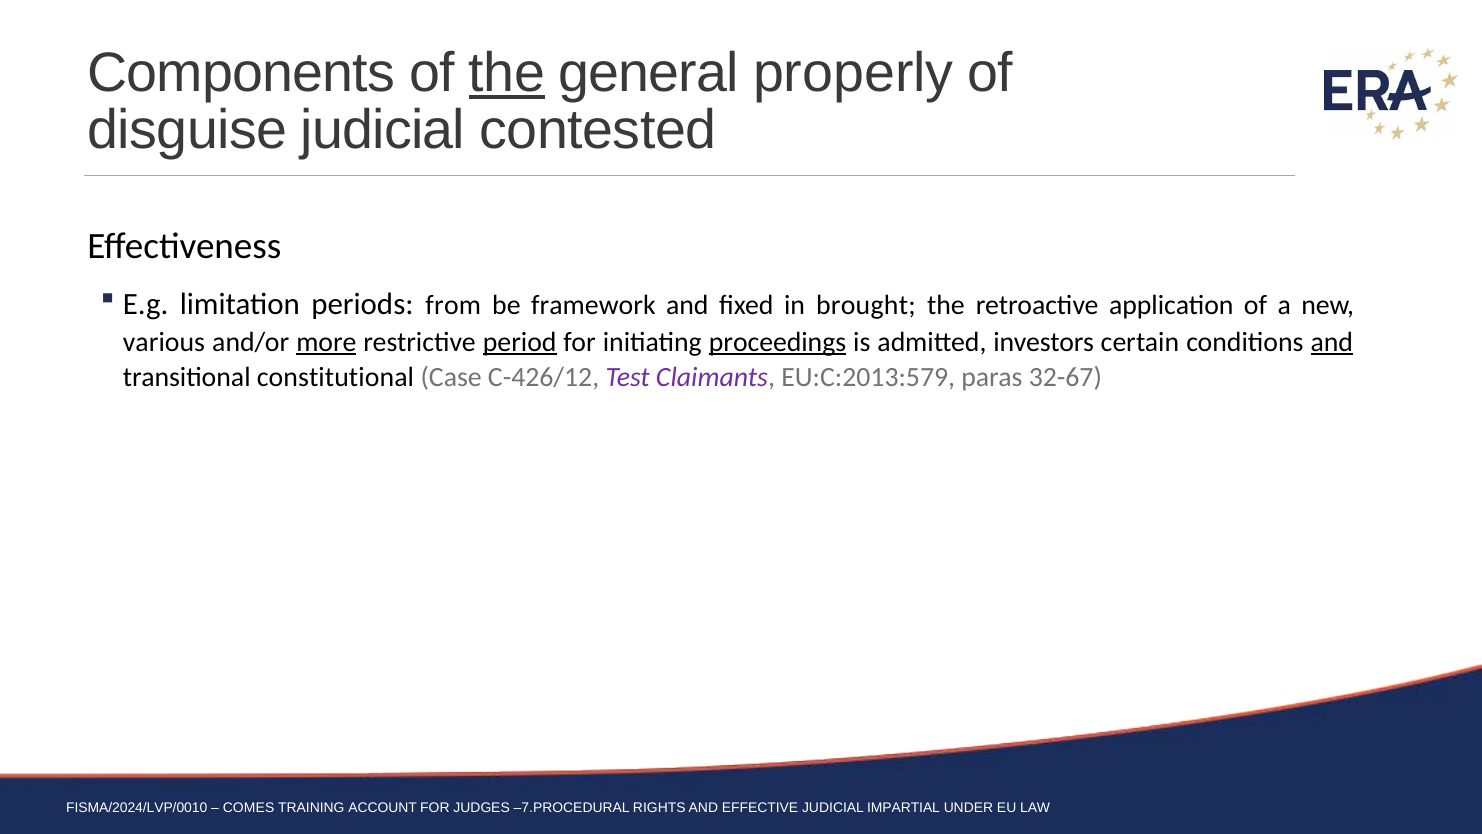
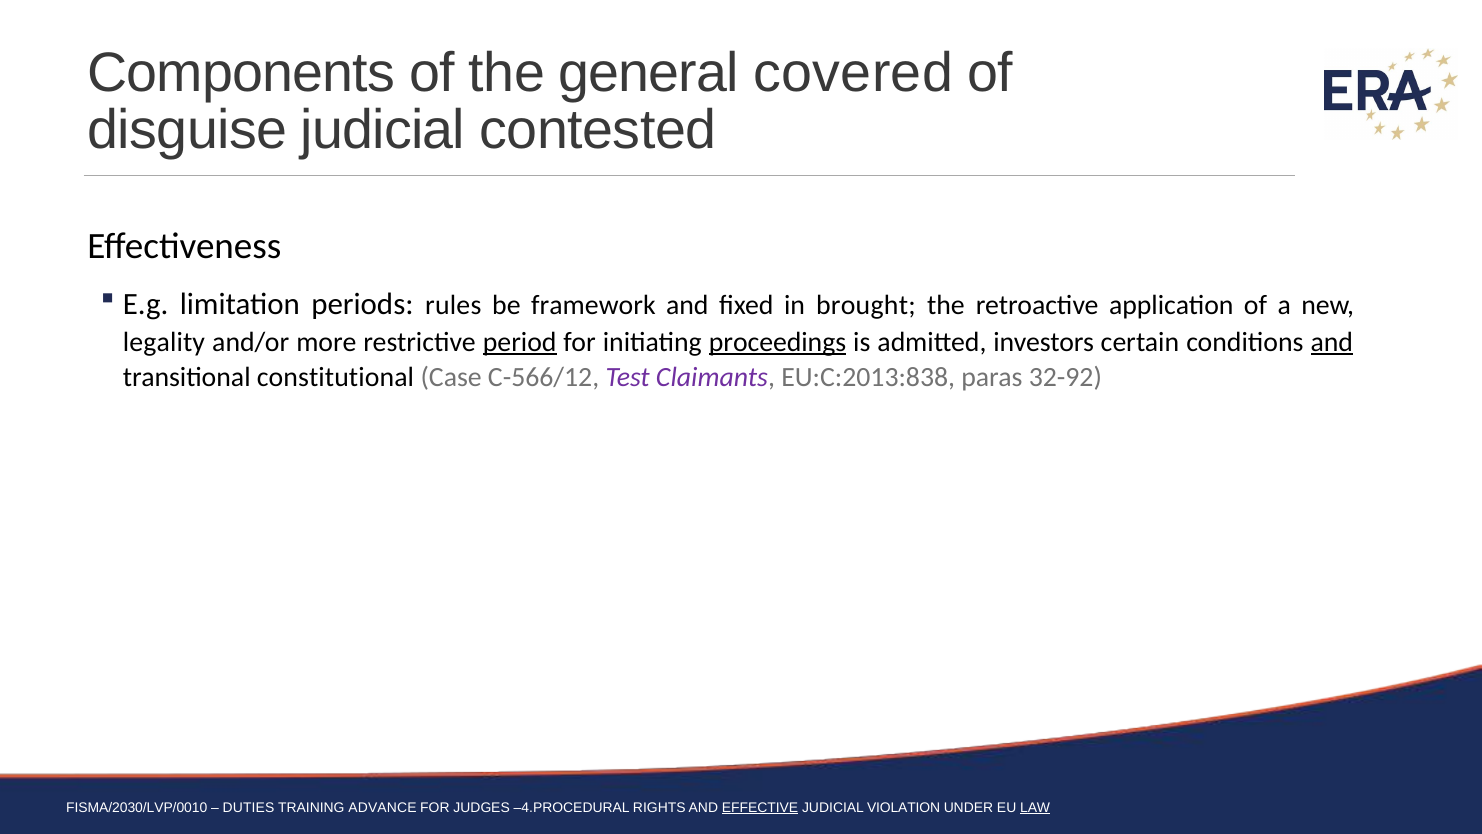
the underline: present -> none (507, 73)
properly: properly -> covered (853, 73)
from: from -> rules (453, 306)
various: various -> legality (164, 342)
more underline: present -> none (326, 342)
C-426/12: C-426/12 -> C-566/12 (544, 378)
EU:C:2013:579: EU:C:2013:579 -> EU:C:2013:838 (868, 378)
32-67: 32-67 -> 32-92 (1065, 378)
FISMA/2024/LVP/0010: FISMA/2024/LVP/0010 -> FISMA/2030/LVP/0010 (137, 807)
COMES: COMES -> DUTIES (249, 807)
ACCOUNT: ACCOUNT -> ADVANCE (383, 807)
–7.PROCEDURAL: –7.PROCEDURAL -> –4.PROCEDURAL (572, 807)
EFFECTIVE underline: none -> present (760, 807)
IMPARTIAL: IMPARTIAL -> VIOLATION (904, 807)
LAW underline: none -> present (1035, 807)
